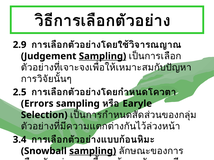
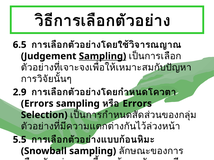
2.9: 2.9 -> 6.5 (20, 45)
2.5: 2.5 -> 2.9 (20, 92)
Earyle: Earyle -> Errors (137, 104)
3.4: 3.4 -> 5.5 (20, 140)
sampling underline: present -> none (93, 151)
